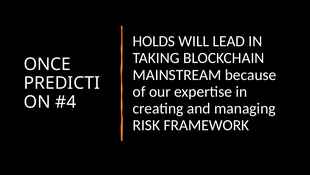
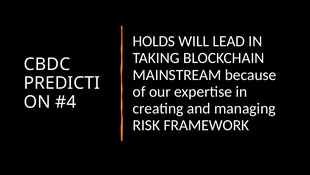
ONCE: ONCE -> CBDC (47, 64)
